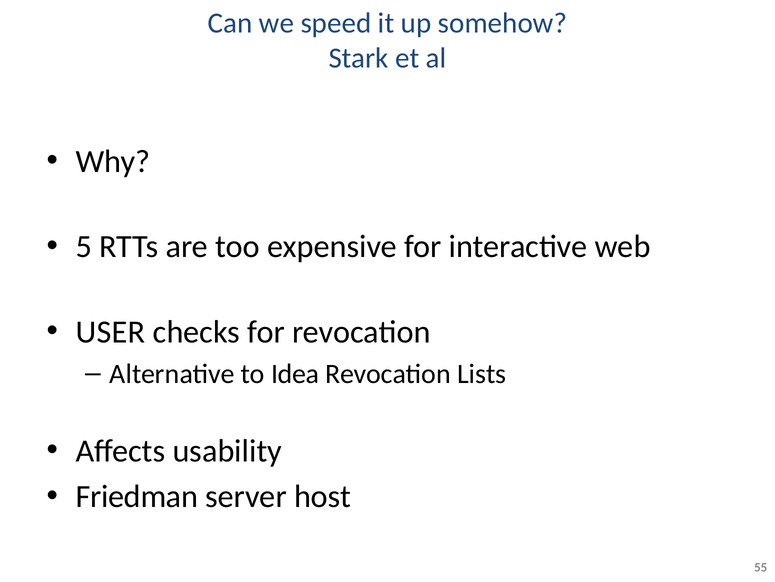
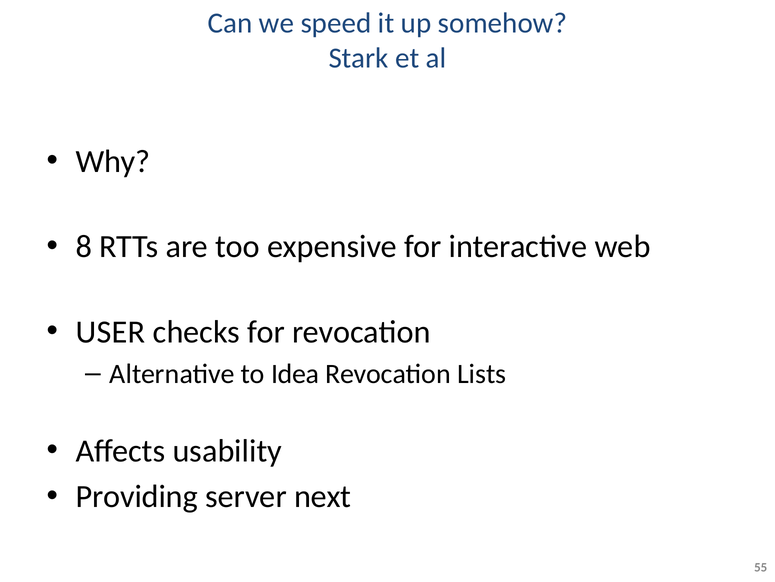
5: 5 -> 8 (84, 246)
Friedman: Friedman -> Providing (137, 496)
host: host -> next (323, 496)
